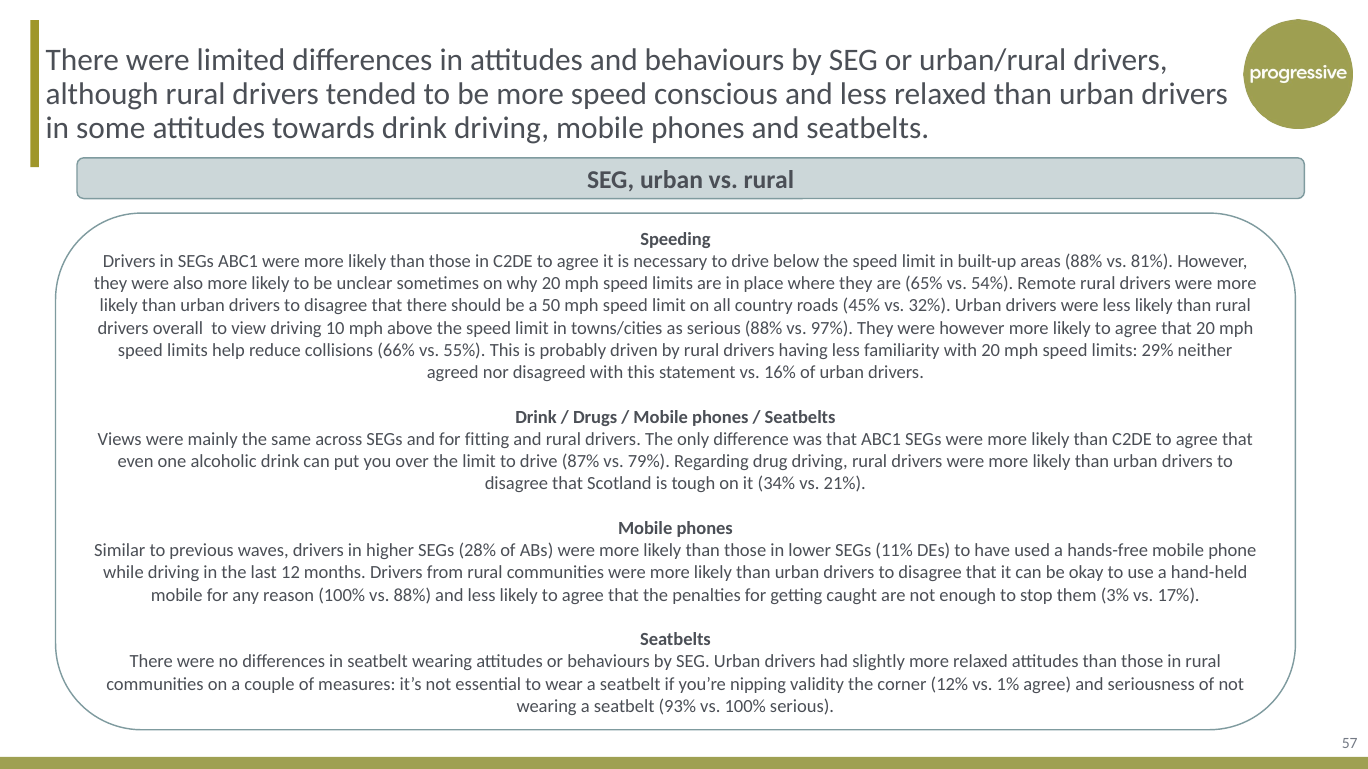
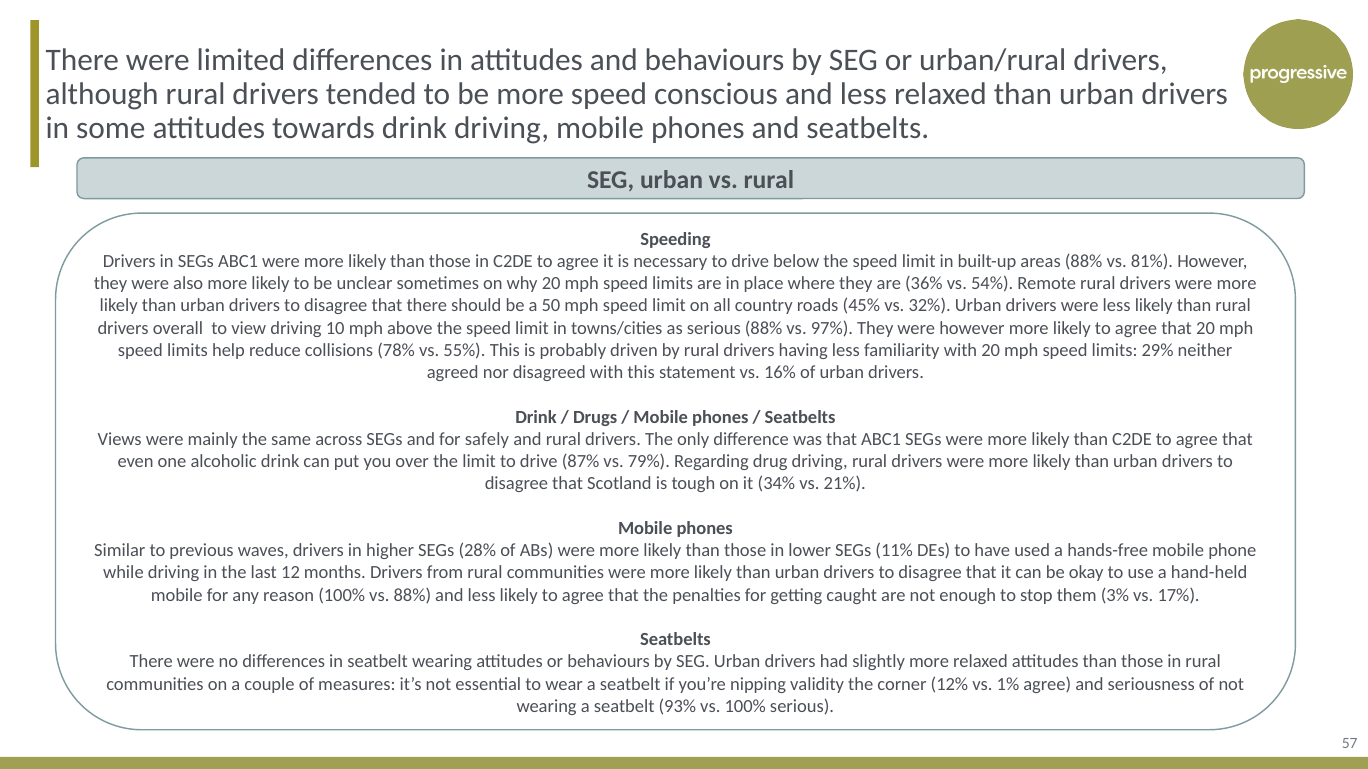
65%: 65% -> 36% (924, 284)
66%: 66% -> 78% (396, 351)
fitting: fitting -> safely (487, 440)
